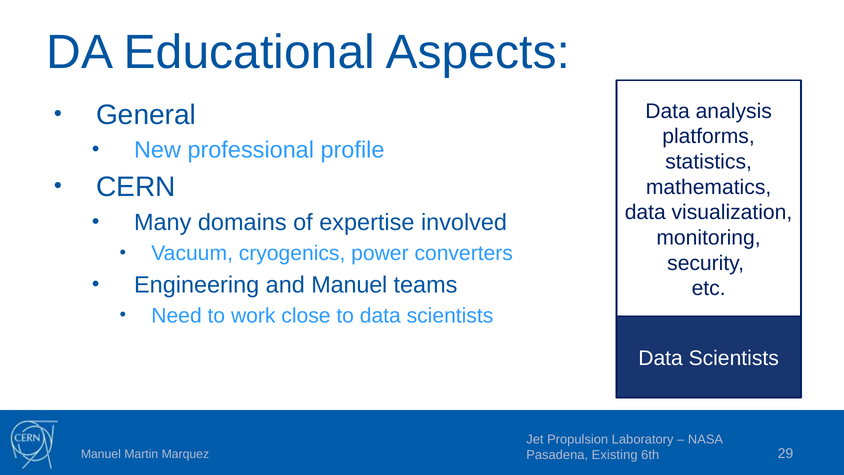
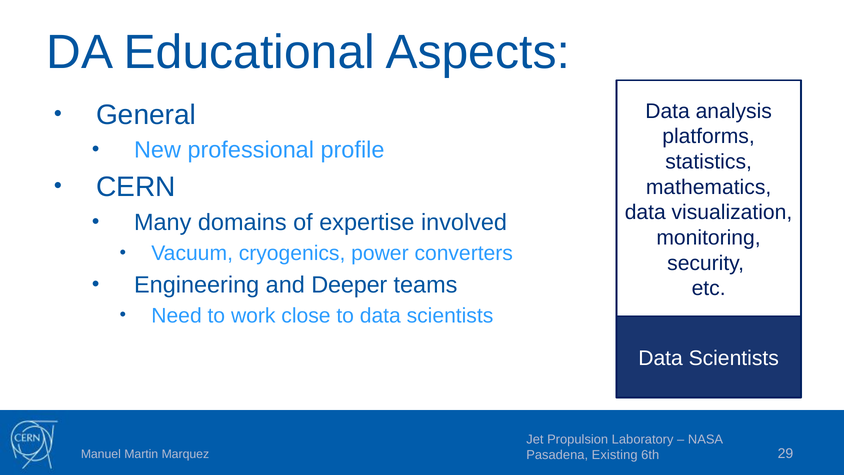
and Manuel: Manuel -> Deeper (349, 285)
